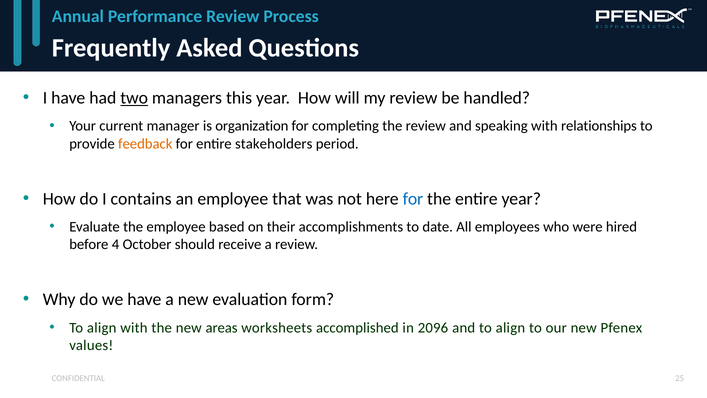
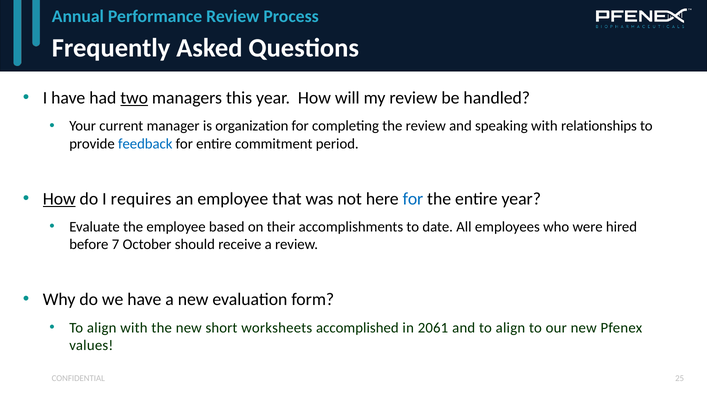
feedback colour: orange -> blue (145, 144)
stakeholders: stakeholders -> commitment (274, 144)
How underline: none -> present (59, 199)
contains: contains -> requires (141, 199)
4: 4 -> 7 (116, 244)
areas: areas -> short (221, 327)
2096: 2096 -> 2061 (433, 327)
